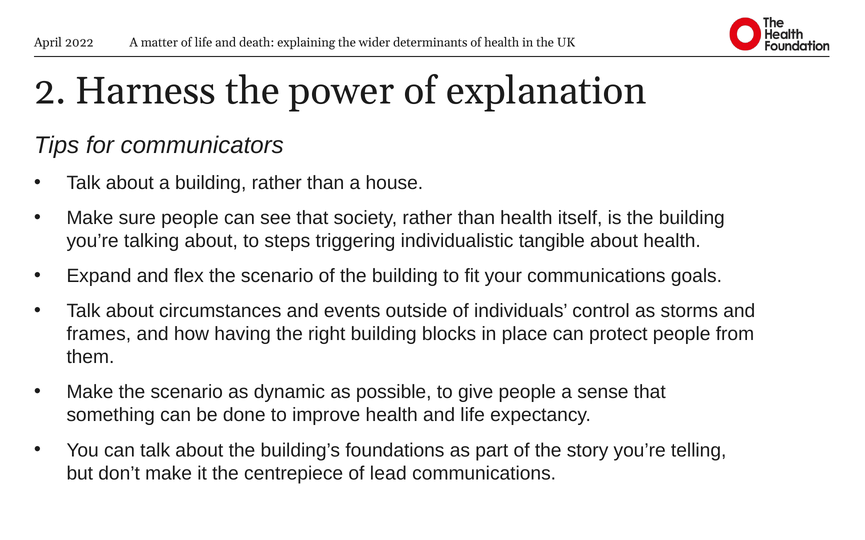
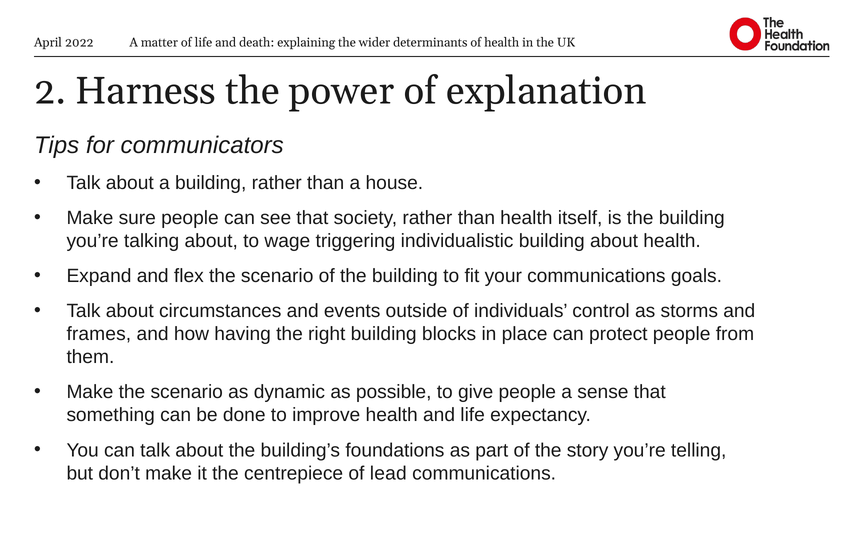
steps: steps -> wage (287, 241)
individualistic tangible: tangible -> building (552, 241)
